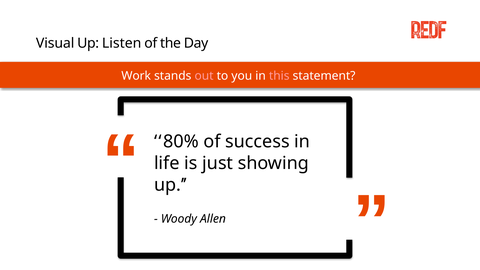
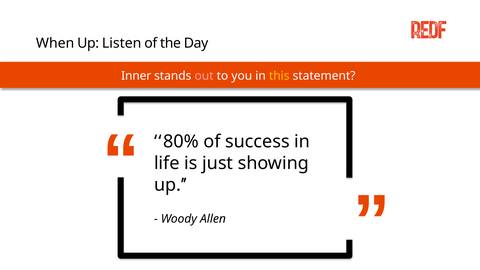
Visual: Visual -> When (55, 43)
Work: Work -> Inner (136, 76)
this colour: pink -> yellow (279, 76)
